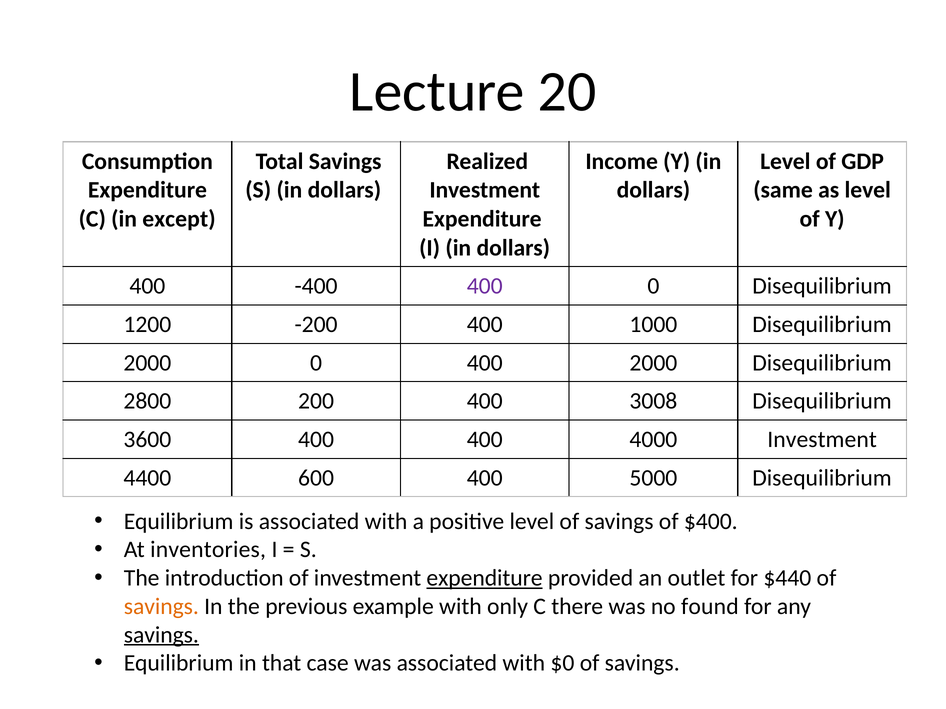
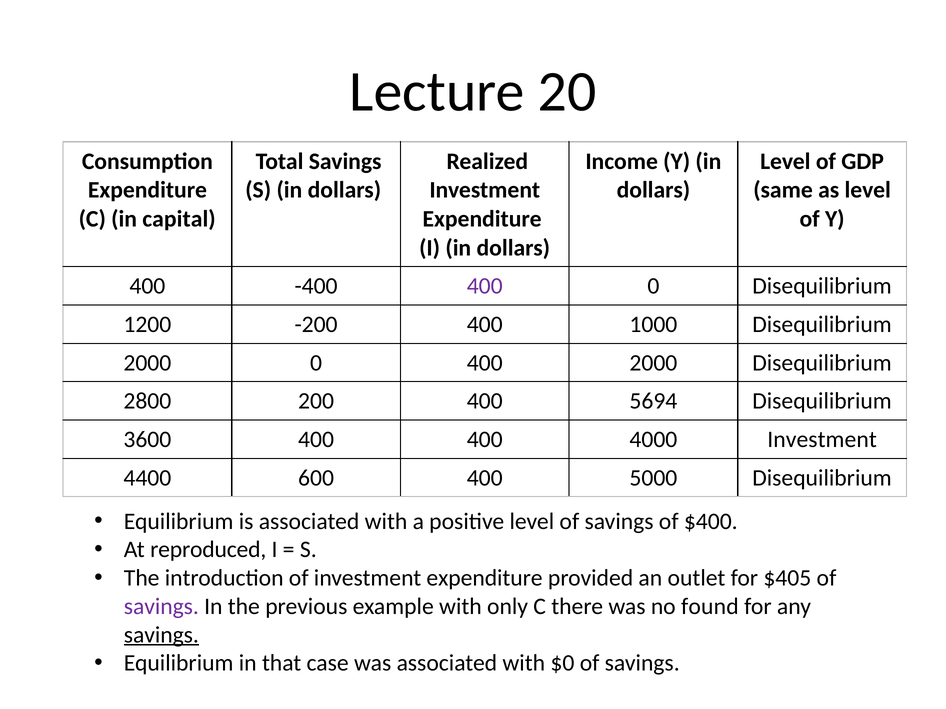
except: except -> capital (179, 219)
3008: 3008 -> 5694 (653, 401)
inventories: inventories -> reproduced (208, 550)
expenditure underline: present -> none (485, 578)
$440: $440 -> $405 (787, 578)
savings colour: orange -> purple (161, 607)
